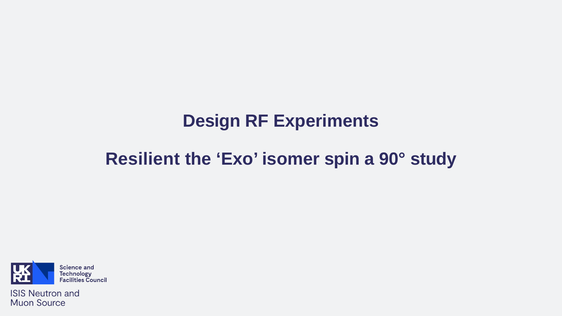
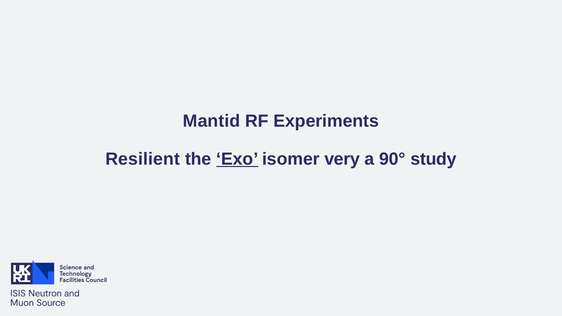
Design: Design -> Mantid (212, 121)
Exo underline: none -> present (237, 159)
spin: spin -> very (342, 159)
